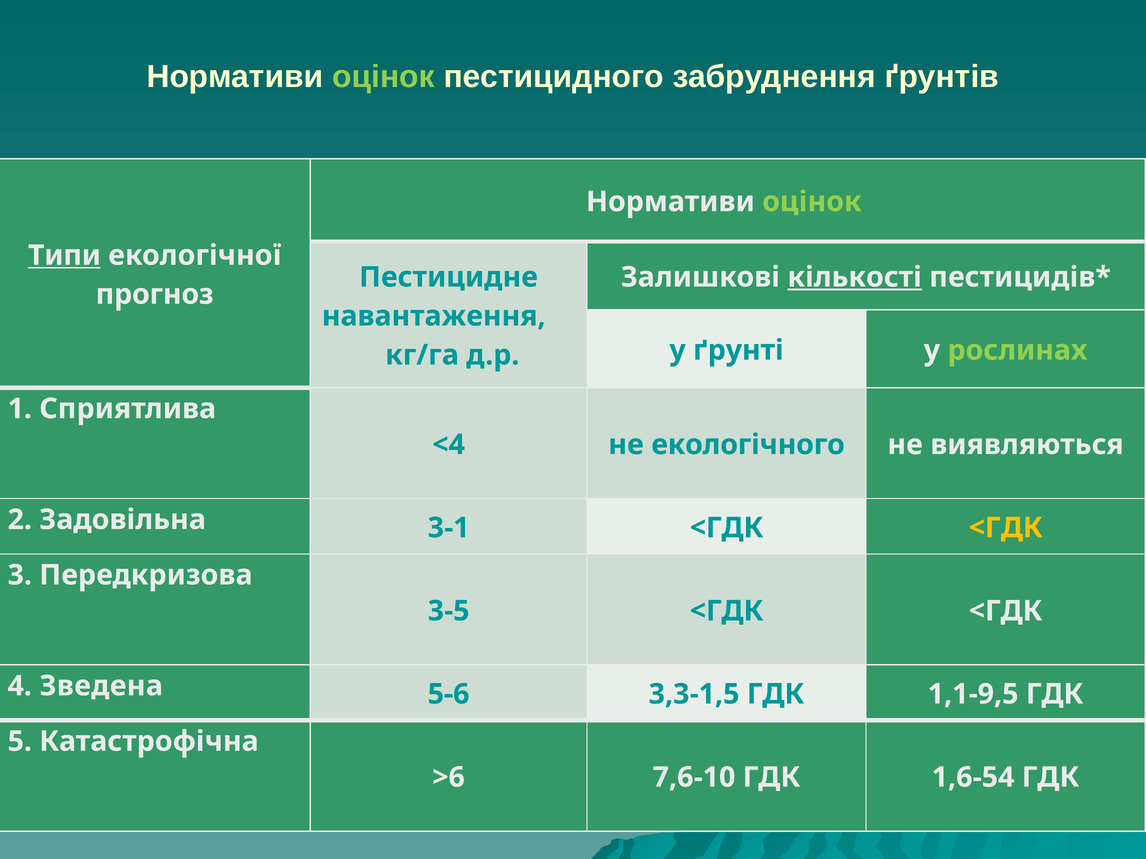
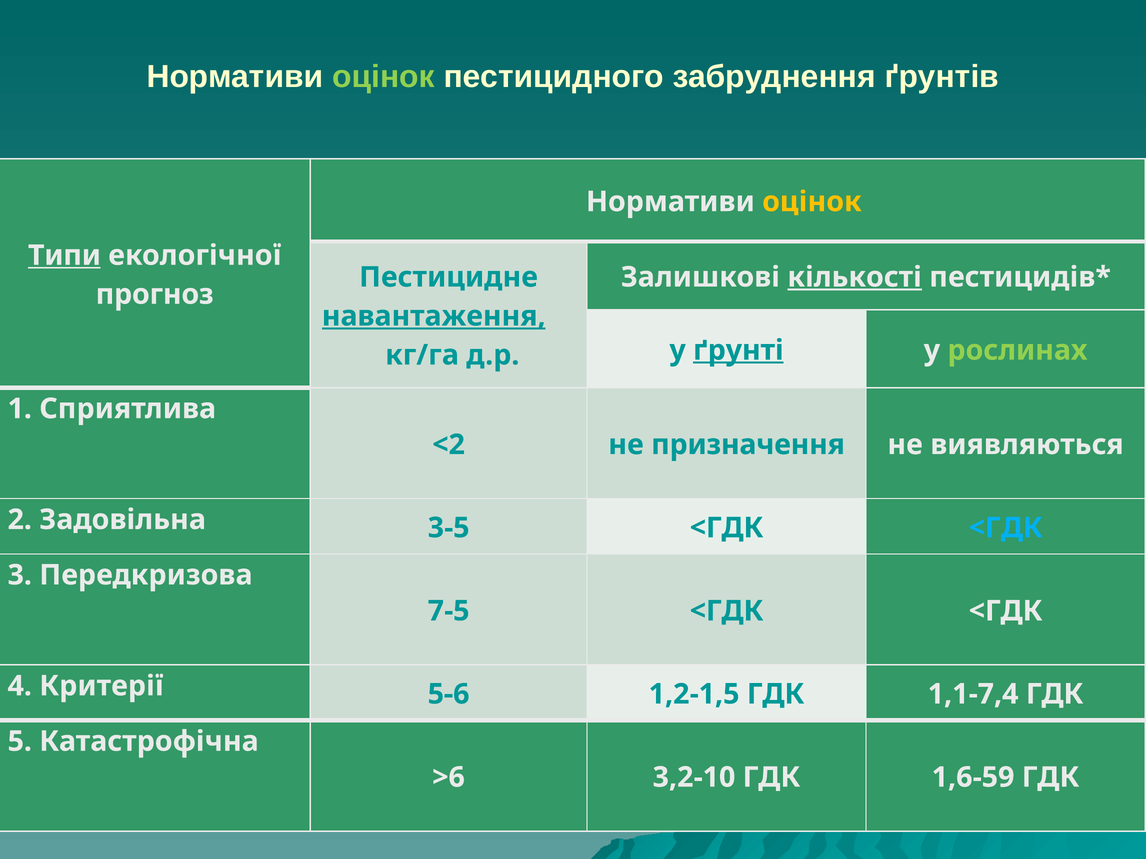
оцінок colour: light green -> yellow (812, 202)
навантаження underline: none -> present (434, 316)
ґрунті underline: none -> present (738, 350)
<4: <4 -> <2 (449, 445)
екологічного: екологічного -> призначення (748, 445)
3-1: 3-1 -> 3-5 (449, 528)
<ГДК colour: yellow -> light blue (1006, 528)
3-5: 3-5 -> 7-5 (449, 611)
Зведена: Зведена -> Критерії (101, 686)
3,3-1,5: 3,3-1,5 -> 1,2-1,5 (694, 695)
1,1-9,5: 1,1-9,5 -> 1,1-7,4 (973, 695)
7,6-10: 7,6-10 -> 3,2-10 (694, 778)
1,6-54: 1,6-54 -> 1,6-59 (973, 778)
